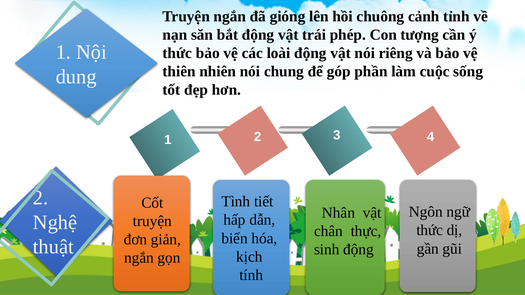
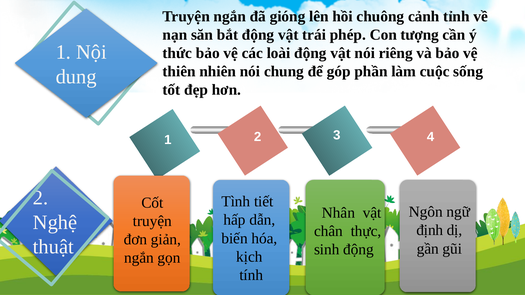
thức: thức -> định (430, 231)
